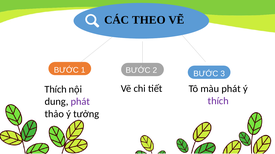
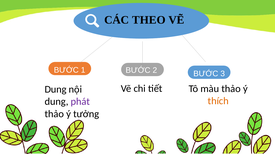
màu phát: phát -> thảo (231, 89)
Thích: Thích -> Dung (56, 90)
thích colour: purple -> orange (218, 101)
